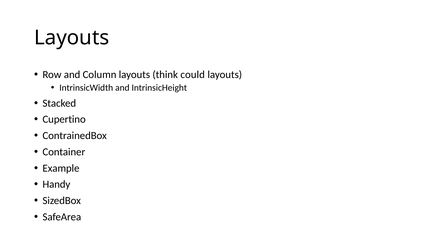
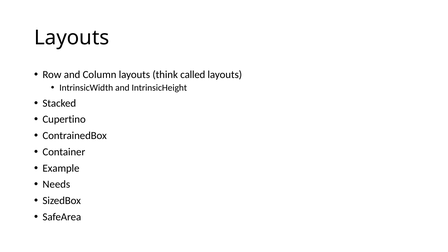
could: could -> called (193, 74)
Handy: Handy -> Needs (56, 184)
